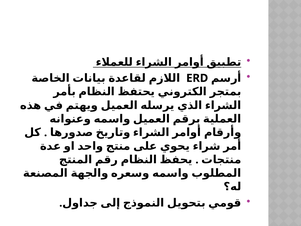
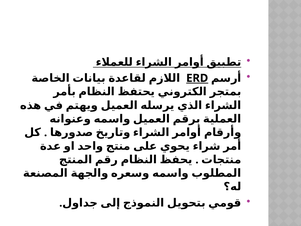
ERD underline: none -> present (197, 78)
